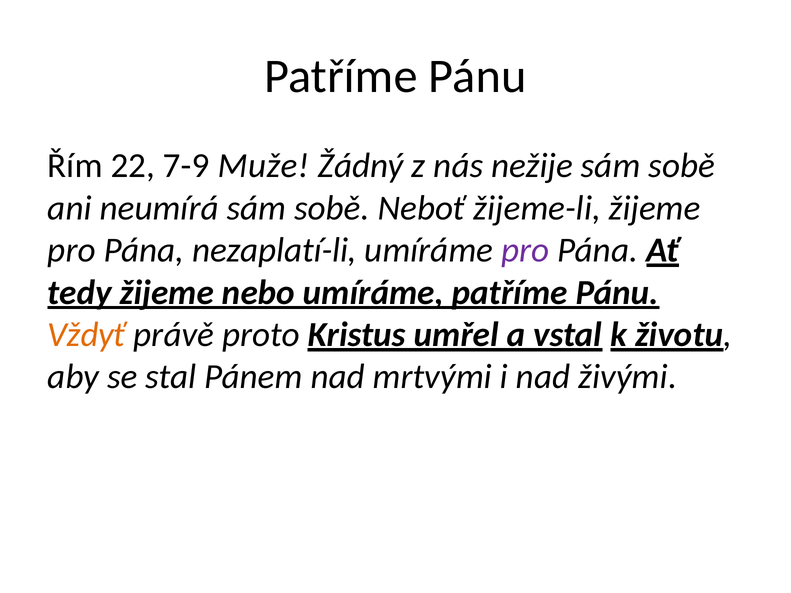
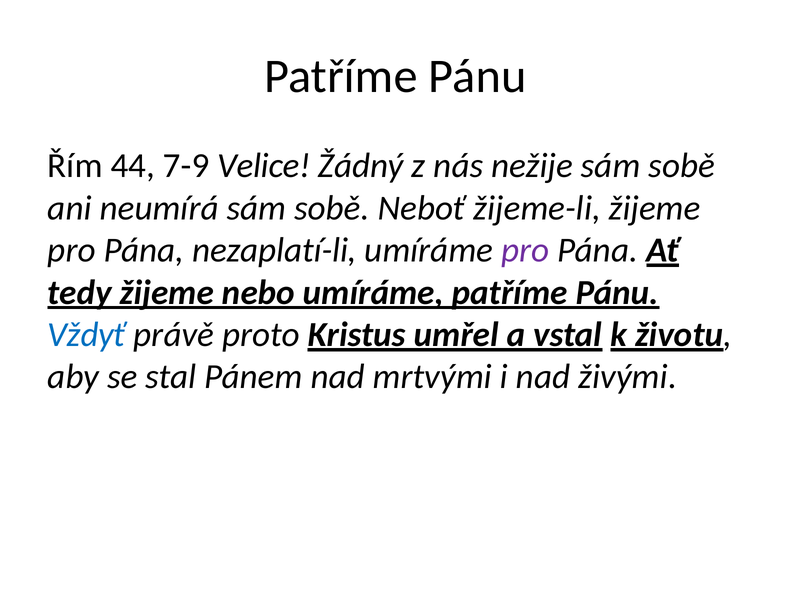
22: 22 -> 44 (133, 166)
Muže: Muže -> Velice (264, 166)
Vždyť colour: orange -> blue (87, 335)
